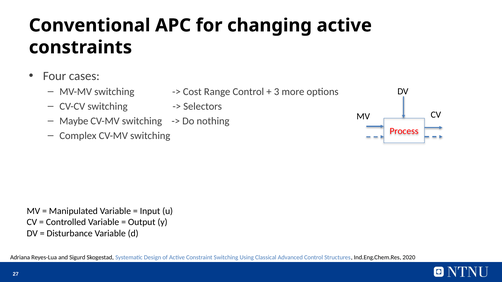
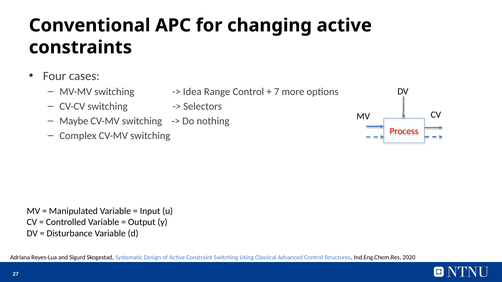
Cost: Cost -> Idea (192, 92)
3: 3 -> 7 (277, 92)
